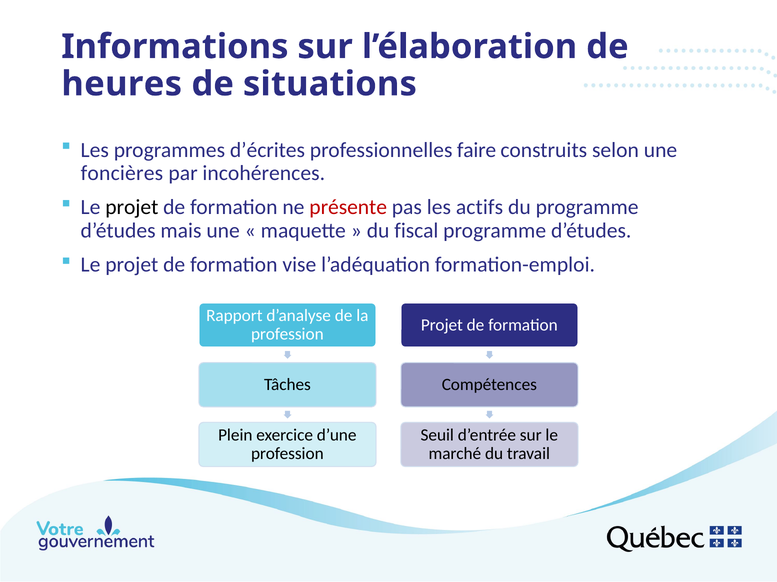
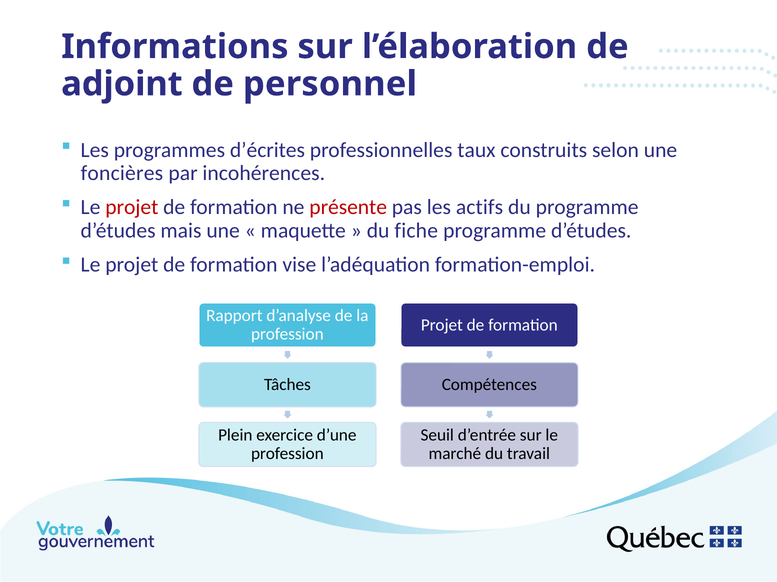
heures: heures -> adjoint (122, 84)
situations: situations -> personnel (330, 84)
faire: faire -> taux (476, 150)
projet colour: black -> red (132, 208)
fiscal: fiscal -> fiche (416, 231)
